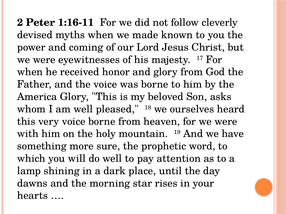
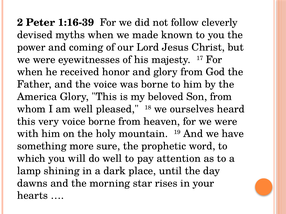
1:16-11: 1:16-11 -> 1:16-39 (76, 23)
Son asks: asks -> from (221, 97)
